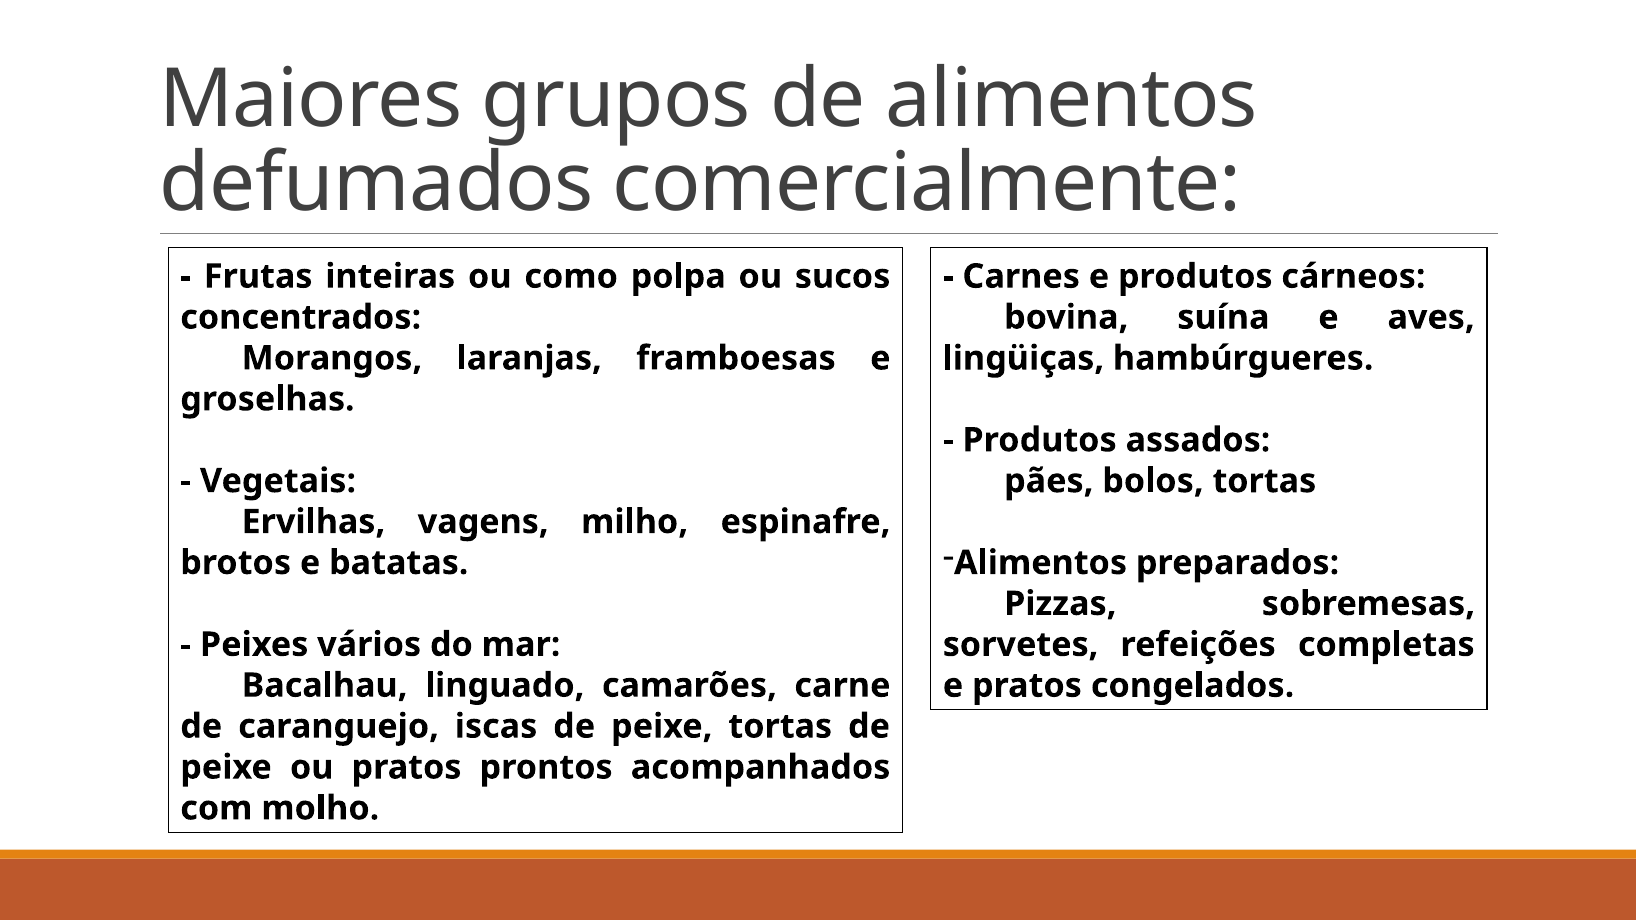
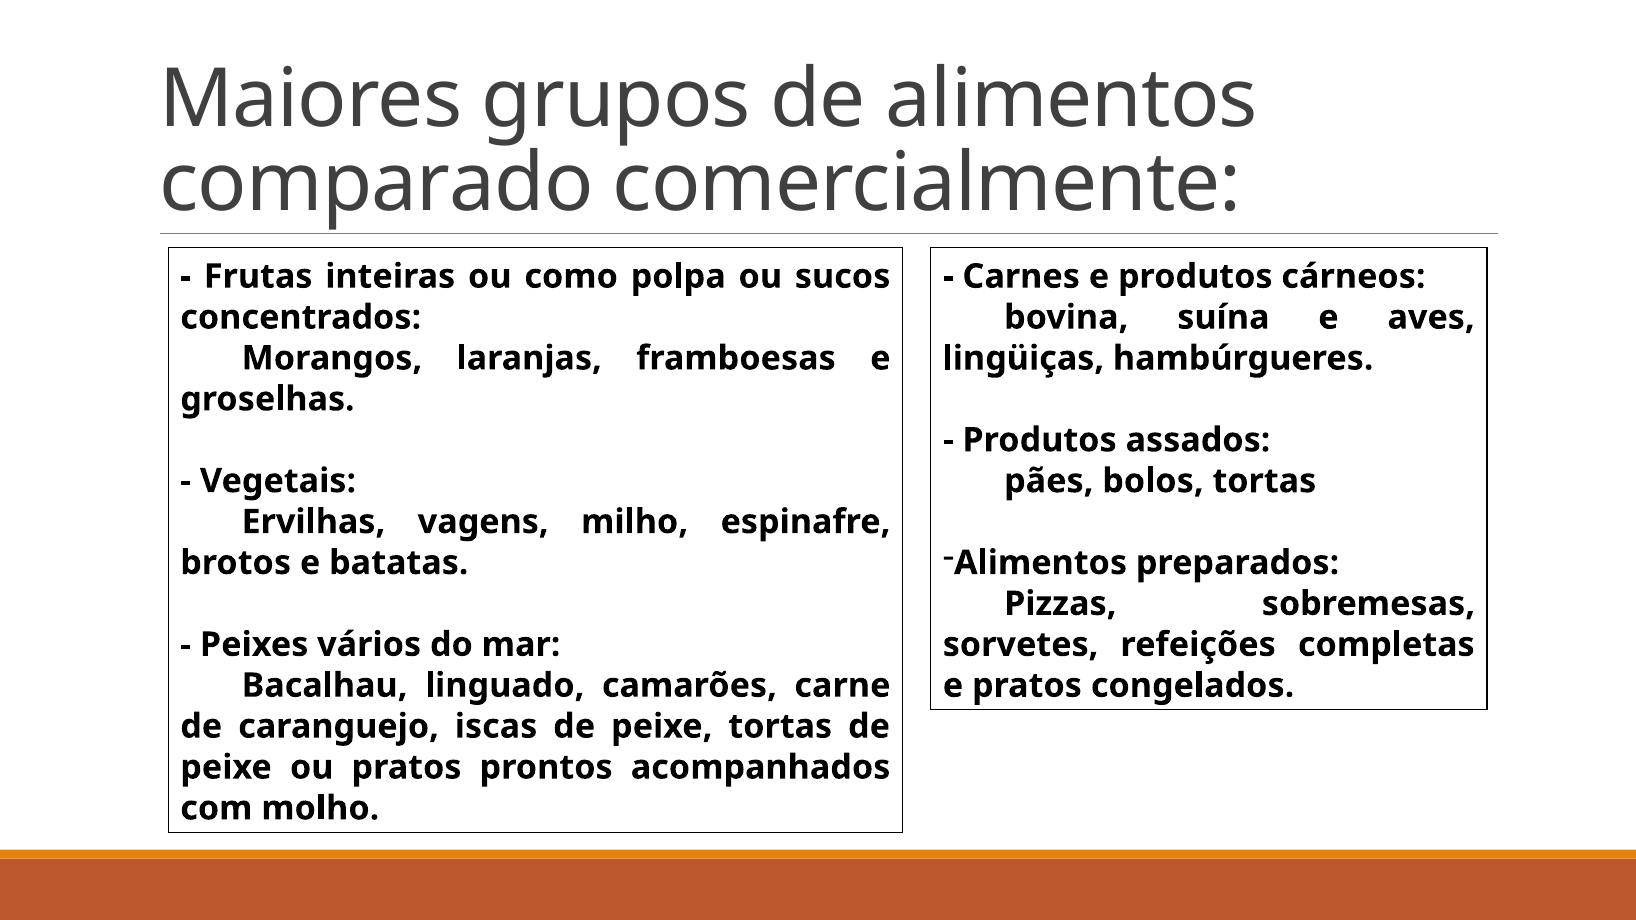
defumados: defumados -> comparado (377, 183)
